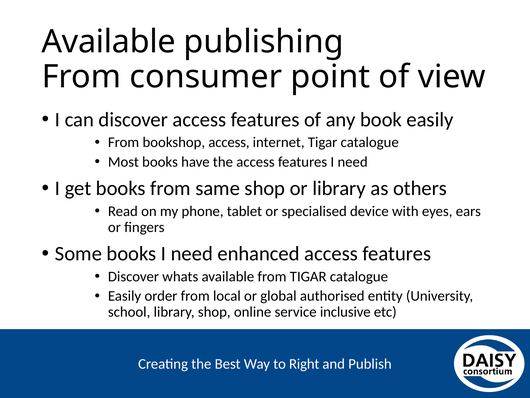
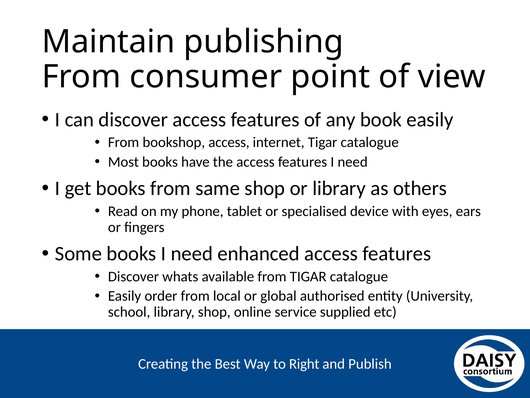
Available: Available -> Maintain (108, 42)
inclusive: inclusive -> supplied (345, 312)
